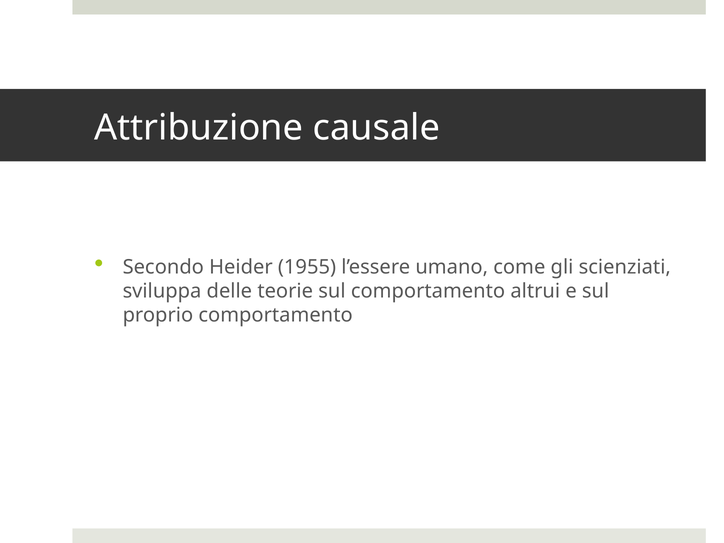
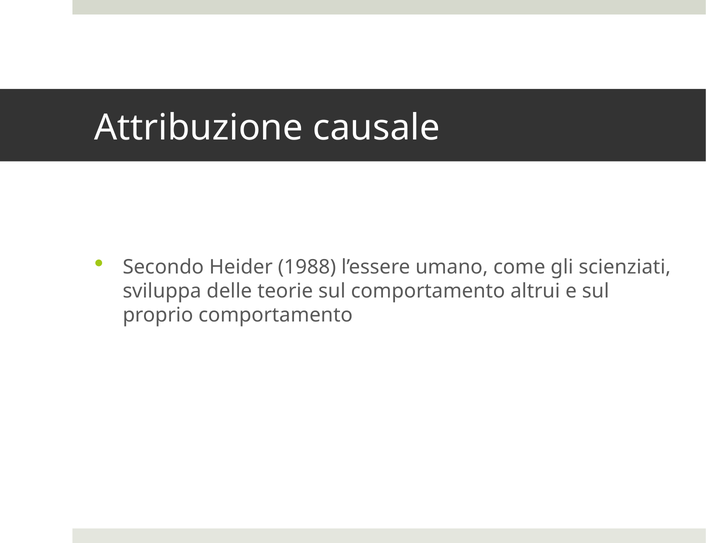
1955: 1955 -> 1988 (307, 267)
